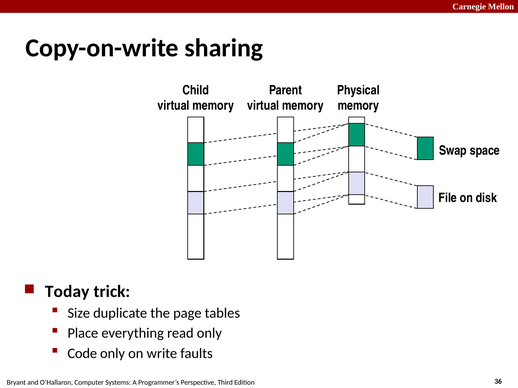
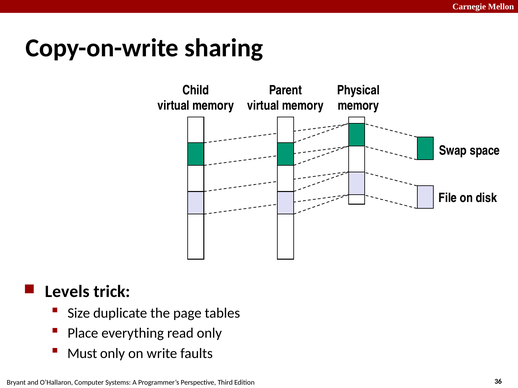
Today: Today -> Levels (67, 292)
Code: Code -> Must (82, 354)
